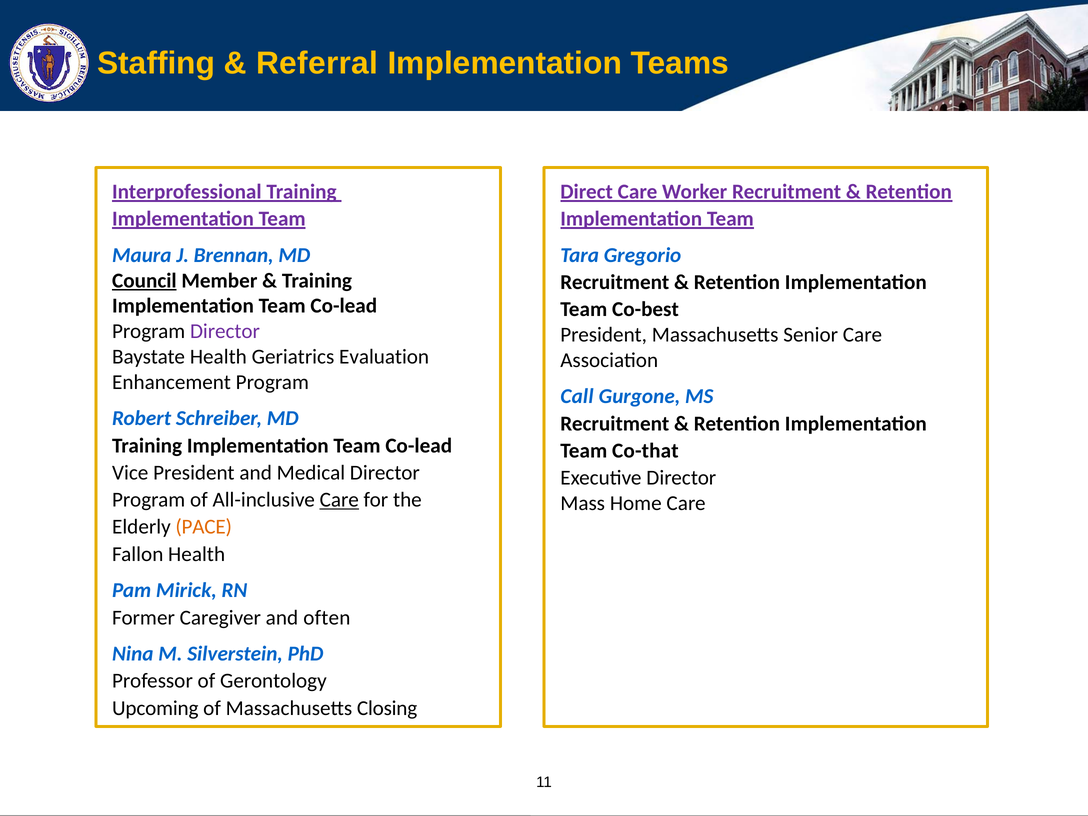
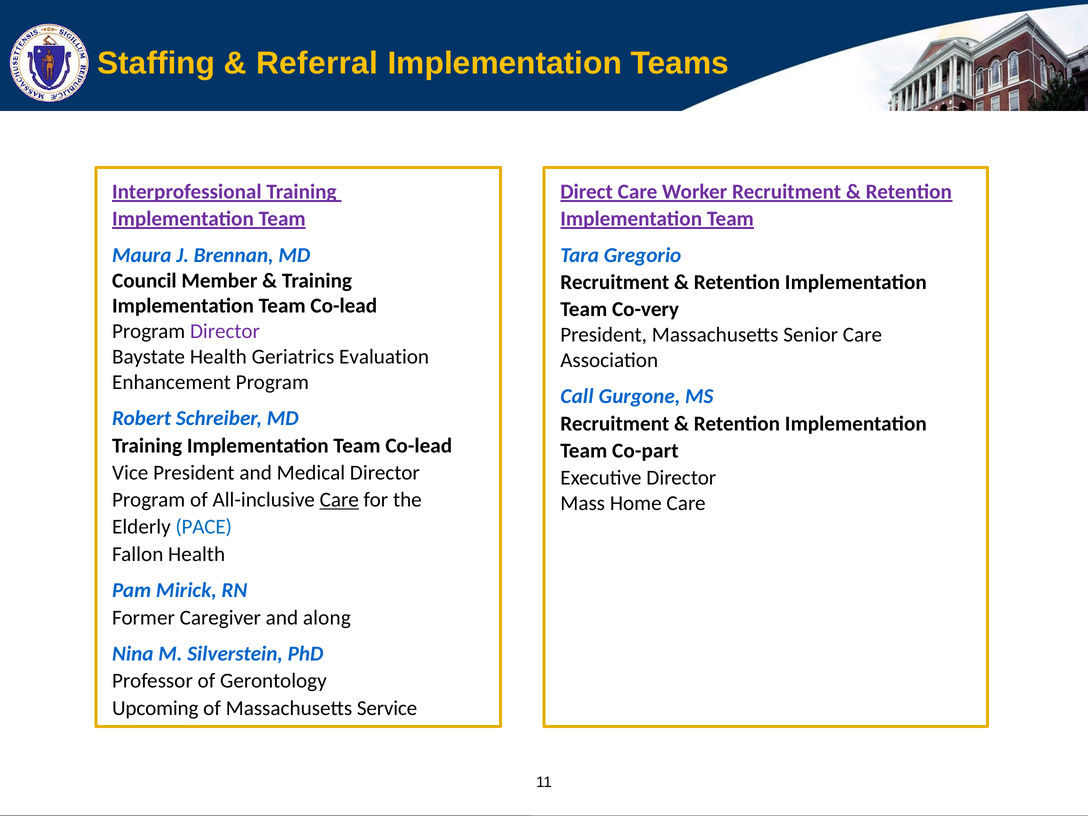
Council underline: present -> none (144, 281)
Co-best: Co-best -> Co-very (646, 309)
Co-that: Co-that -> Co-part (645, 451)
PACE colour: orange -> blue (204, 527)
often: often -> along (327, 618)
Closing: Closing -> Service (387, 708)
